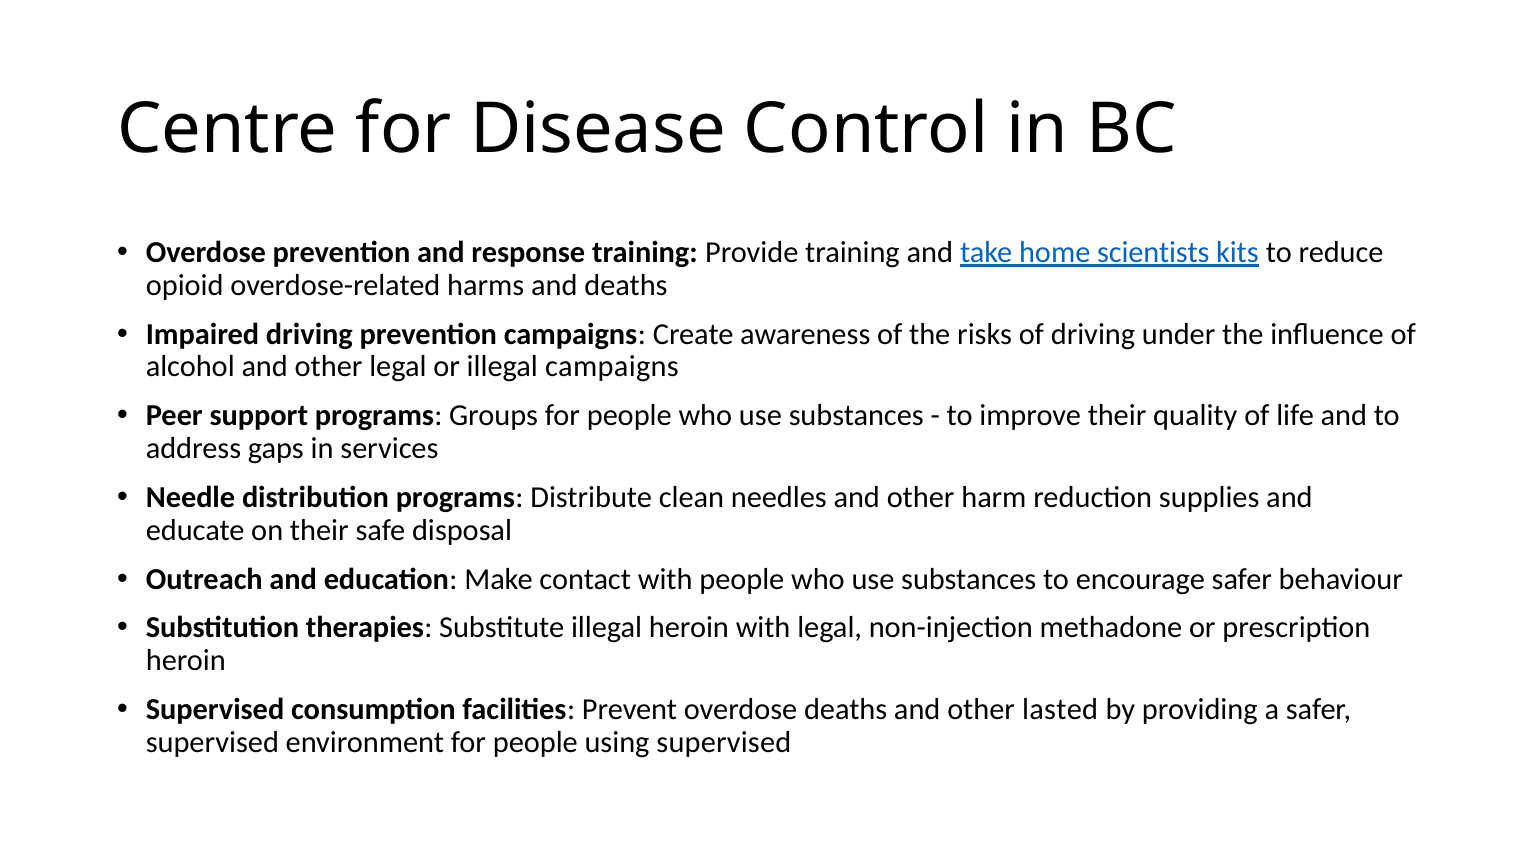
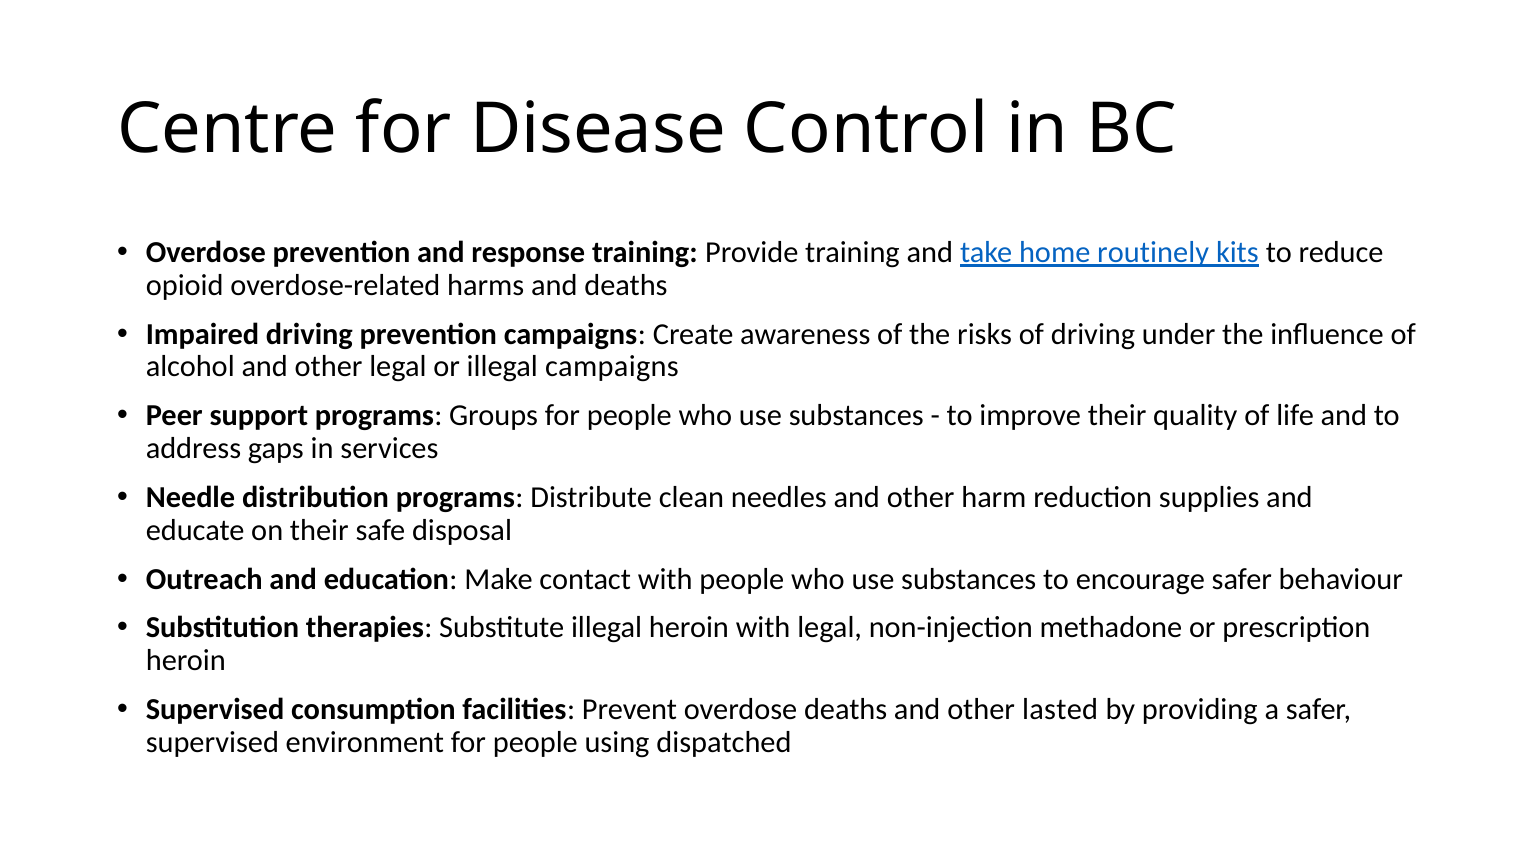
scientists: scientists -> routinely (1153, 252)
using supervised: supervised -> dispatched (724, 742)
